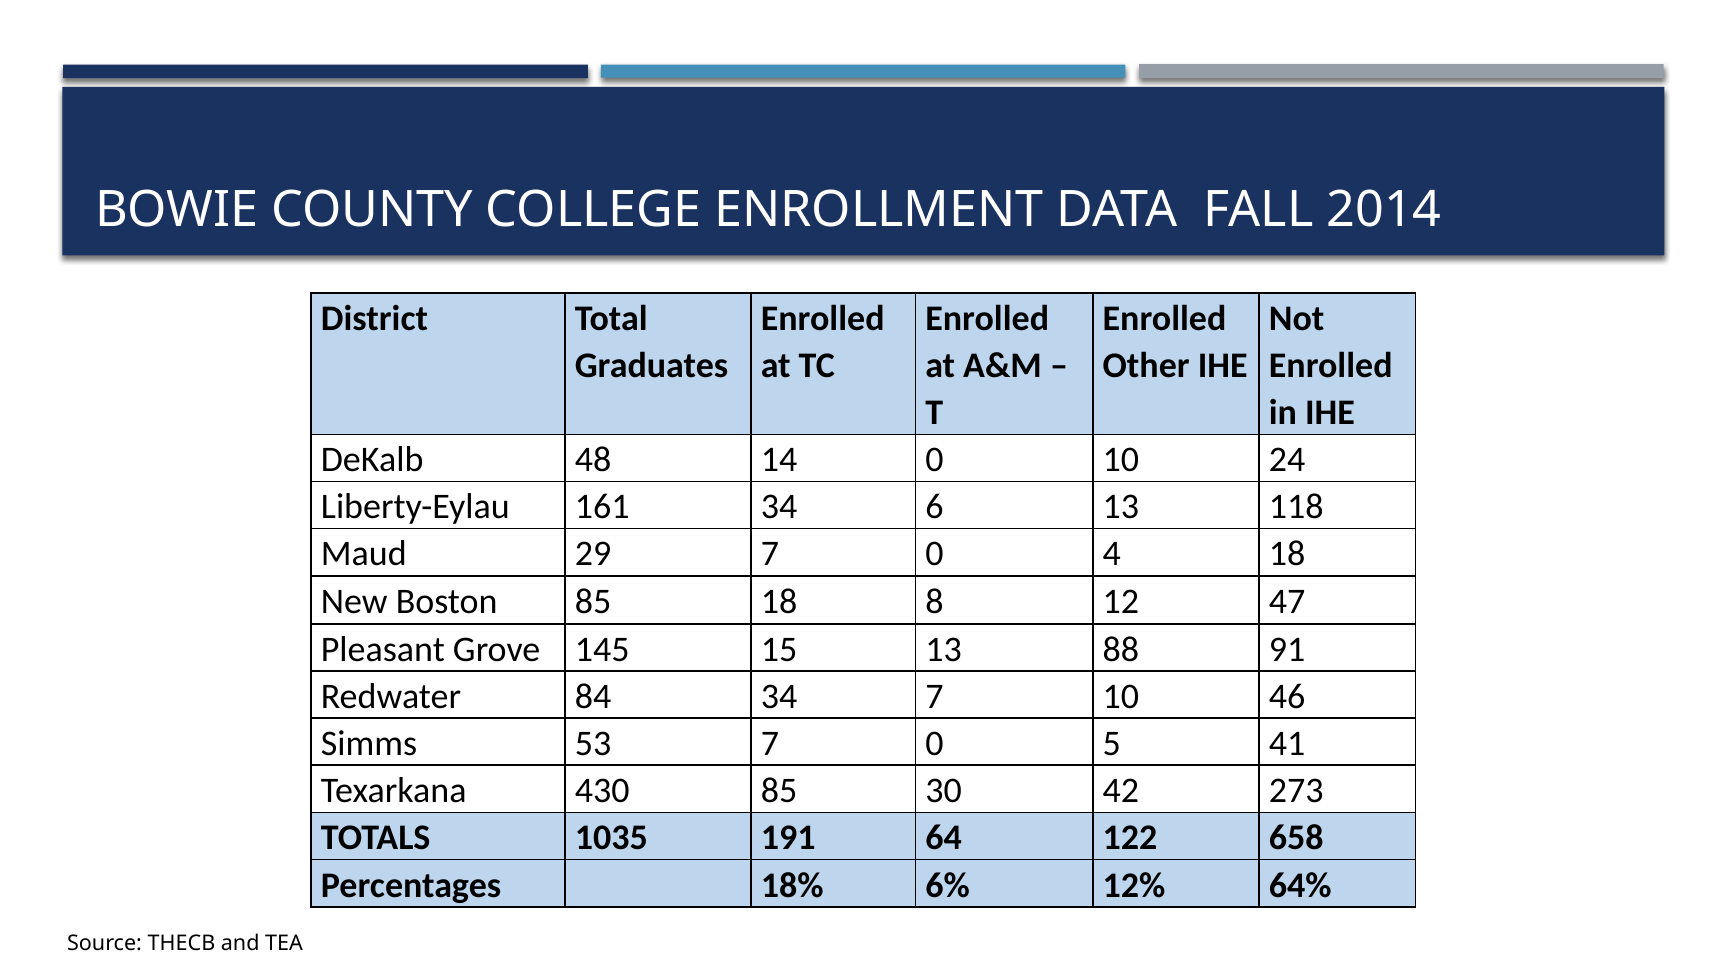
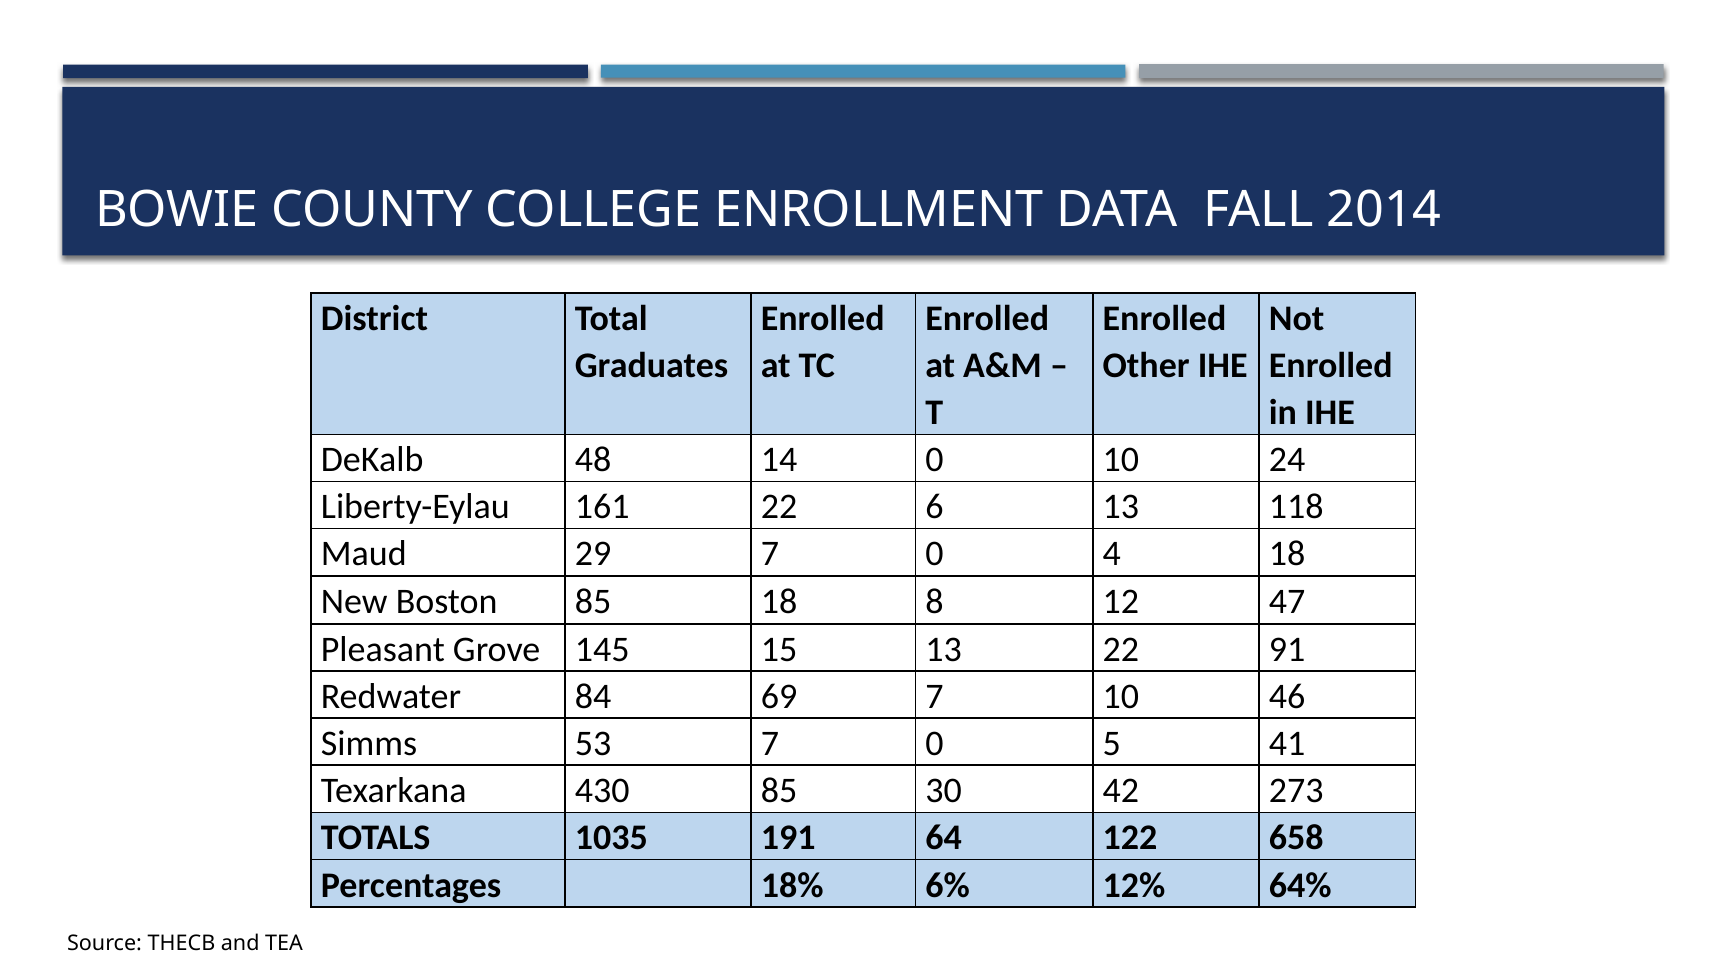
161 34: 34 -> 22 (779, 507)
13 88: 88 -> 22 (1121, 650)
84 34: 34 -> 69 (779, 697)
